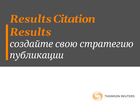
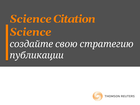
Results: Results -> Science (31, 19)
Results: Results -> Science (30, 32)
